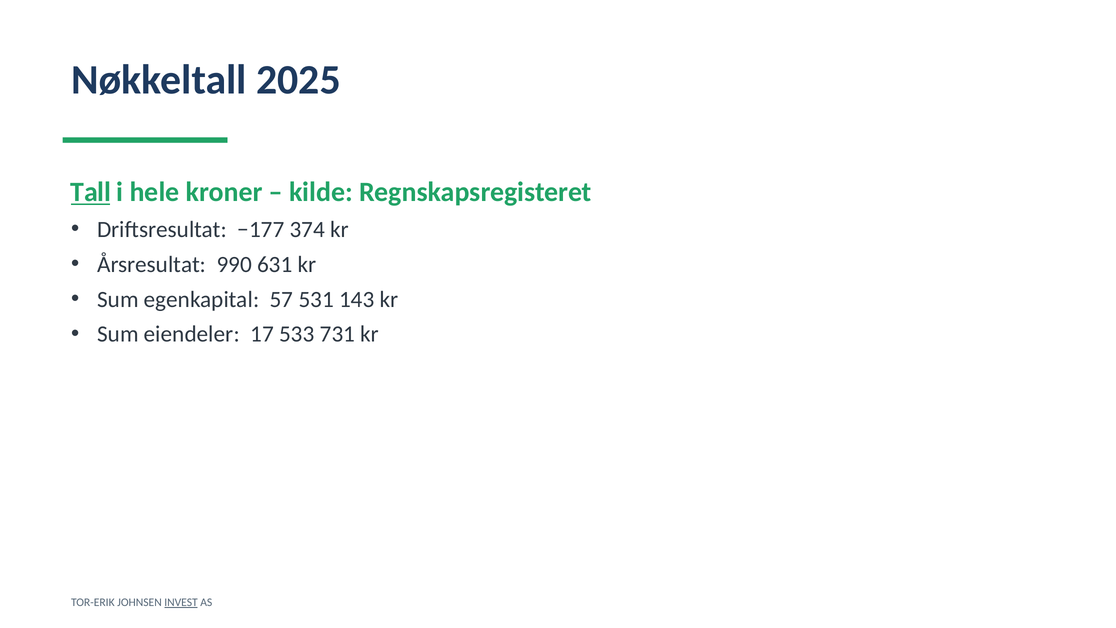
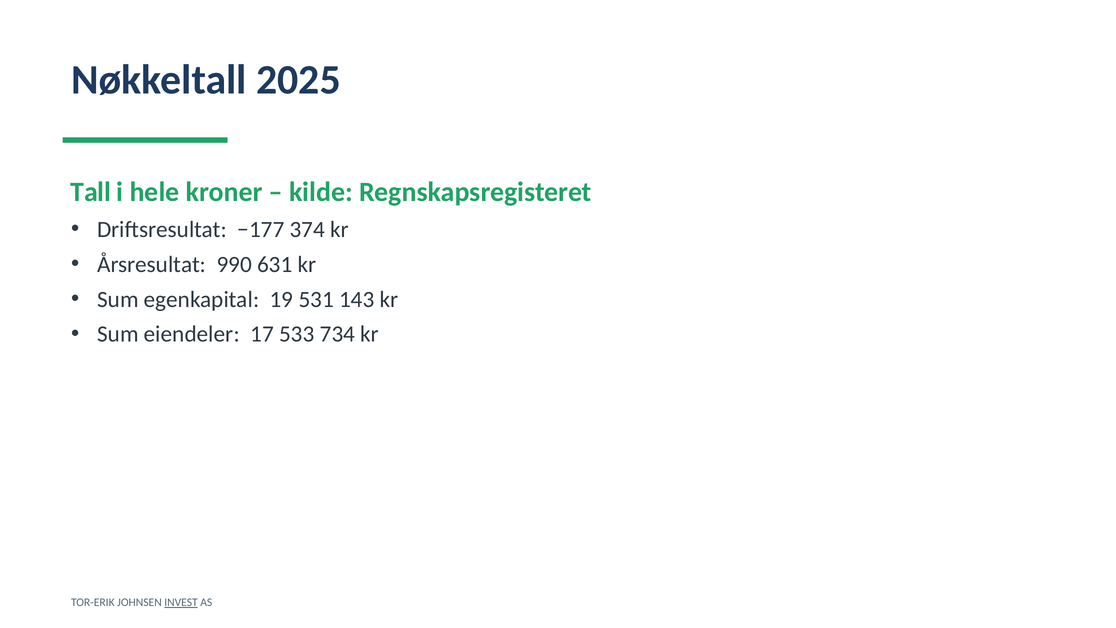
Tall underline: present -> none (91, 192)
57: 57 -> 19 (281, 299)
731: 731 -> 734 (337, 334)
